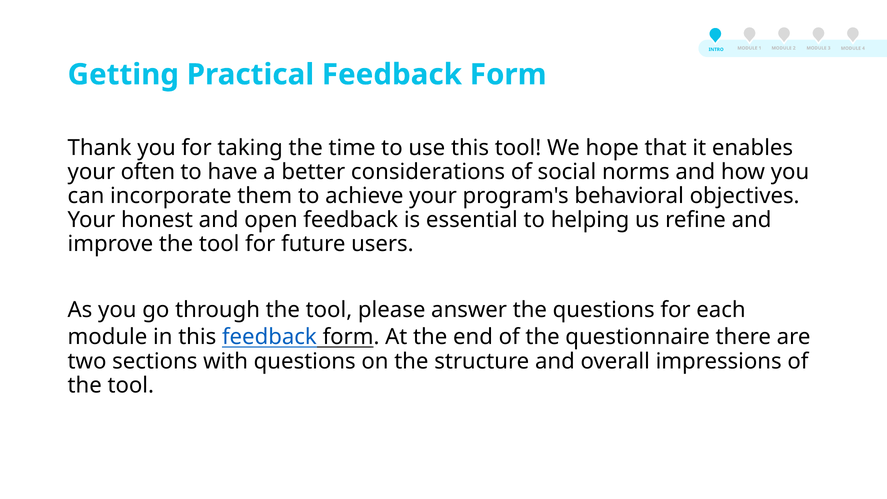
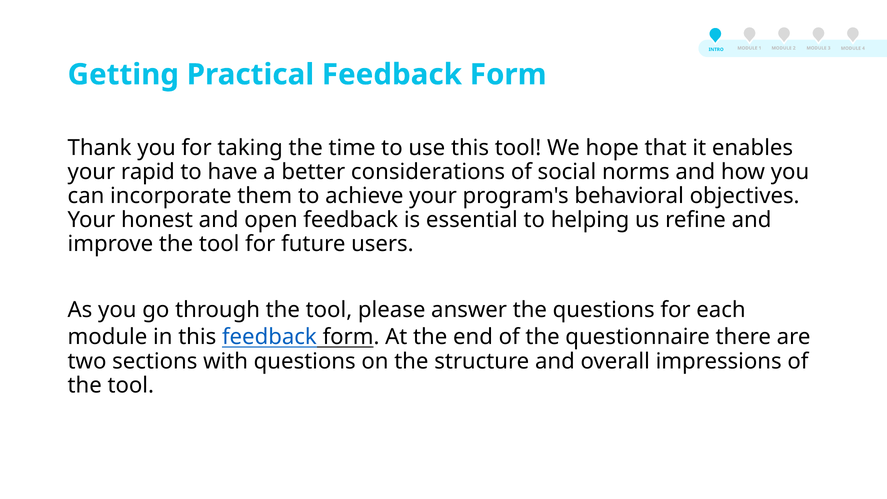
often: often -> rapid (148, 172)
